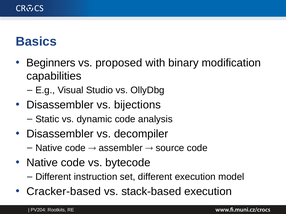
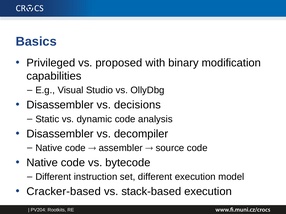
Beginners: Beginners -> Privileged (51, 63)
bijections: bijections -> decisions (137, 105)
